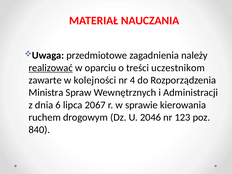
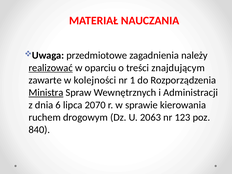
uczestnikom: uczestnikom -> znajdującym (178, 68)
4: 4 -> 1 (133, 80)
Ministra underline: none -> present (46, 93)
2067: 2067 -> 2070 (95, 105)
2046: 2046 -> 2063 (151, 117)
